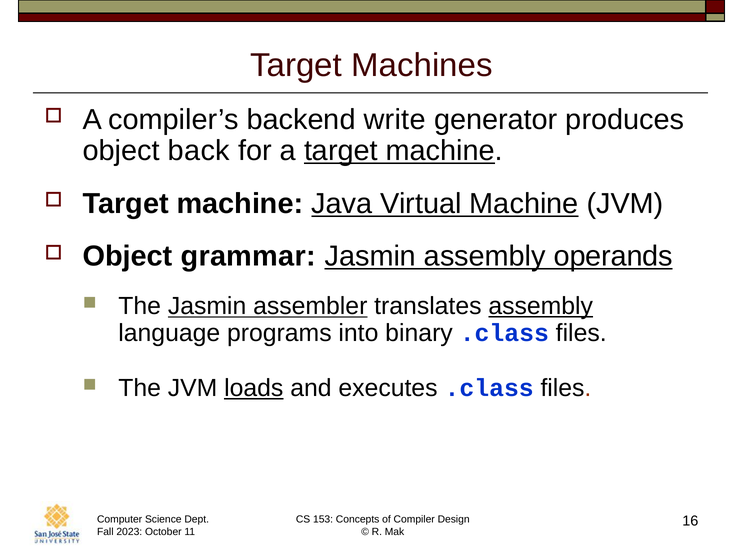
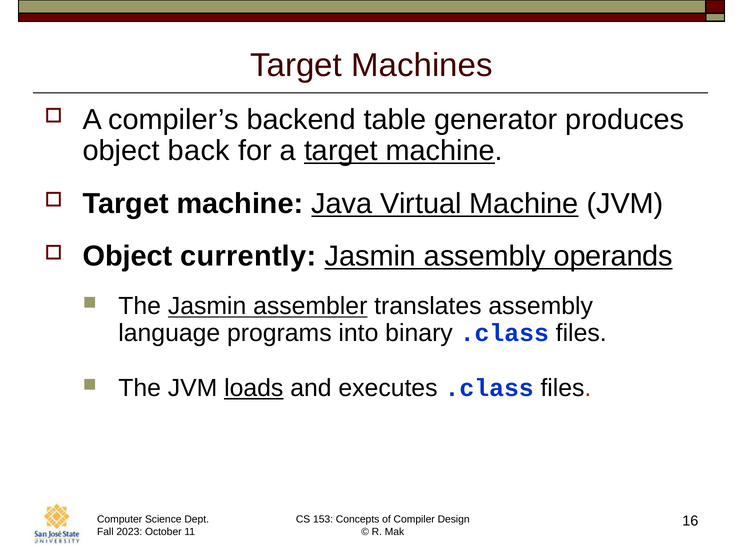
write: write -> table (395, 120)
grammar: grammar -> currently (248, 256)
assembly underline: present -> none (541, 306)
